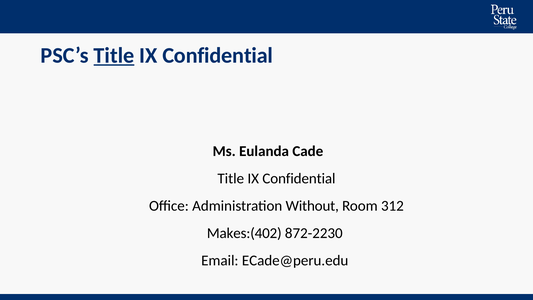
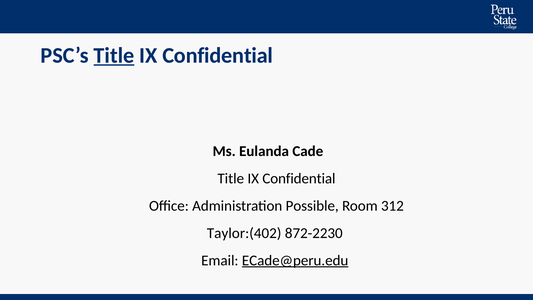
Without: Without -> Possible (312, 206)
Makes:(402: Makes:(402 -> Taylor:(402 (244, 233)
ECade@peru.edu underline: none -> present (295, 260)
